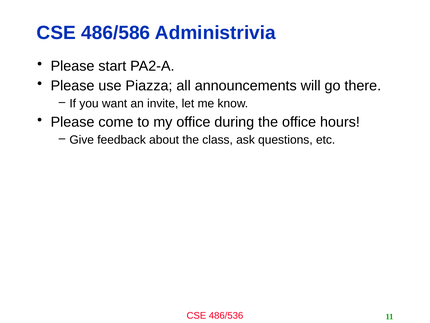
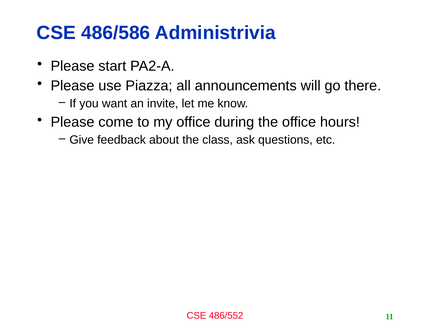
486/536: 486/536 -> 486/552 (226, 315)
